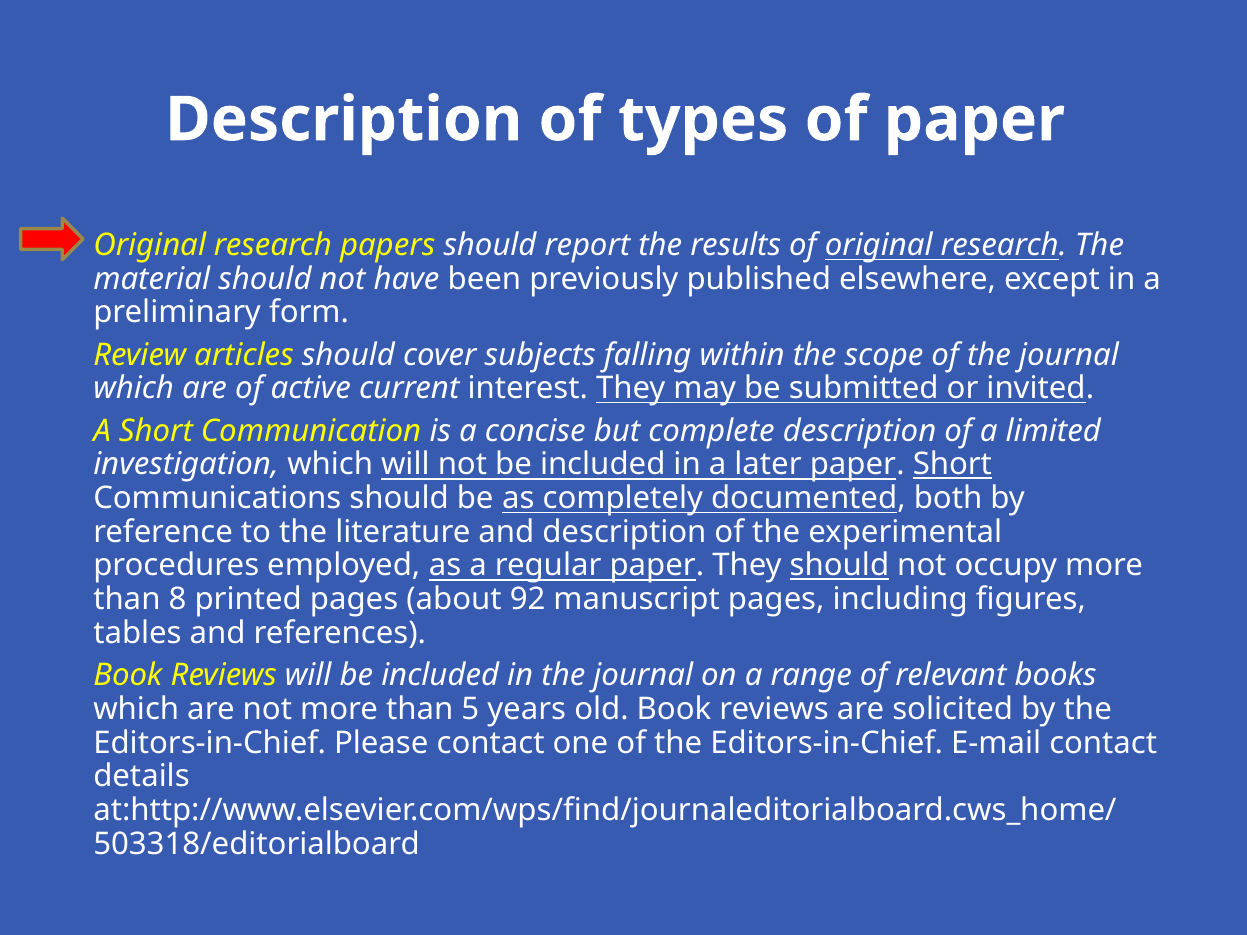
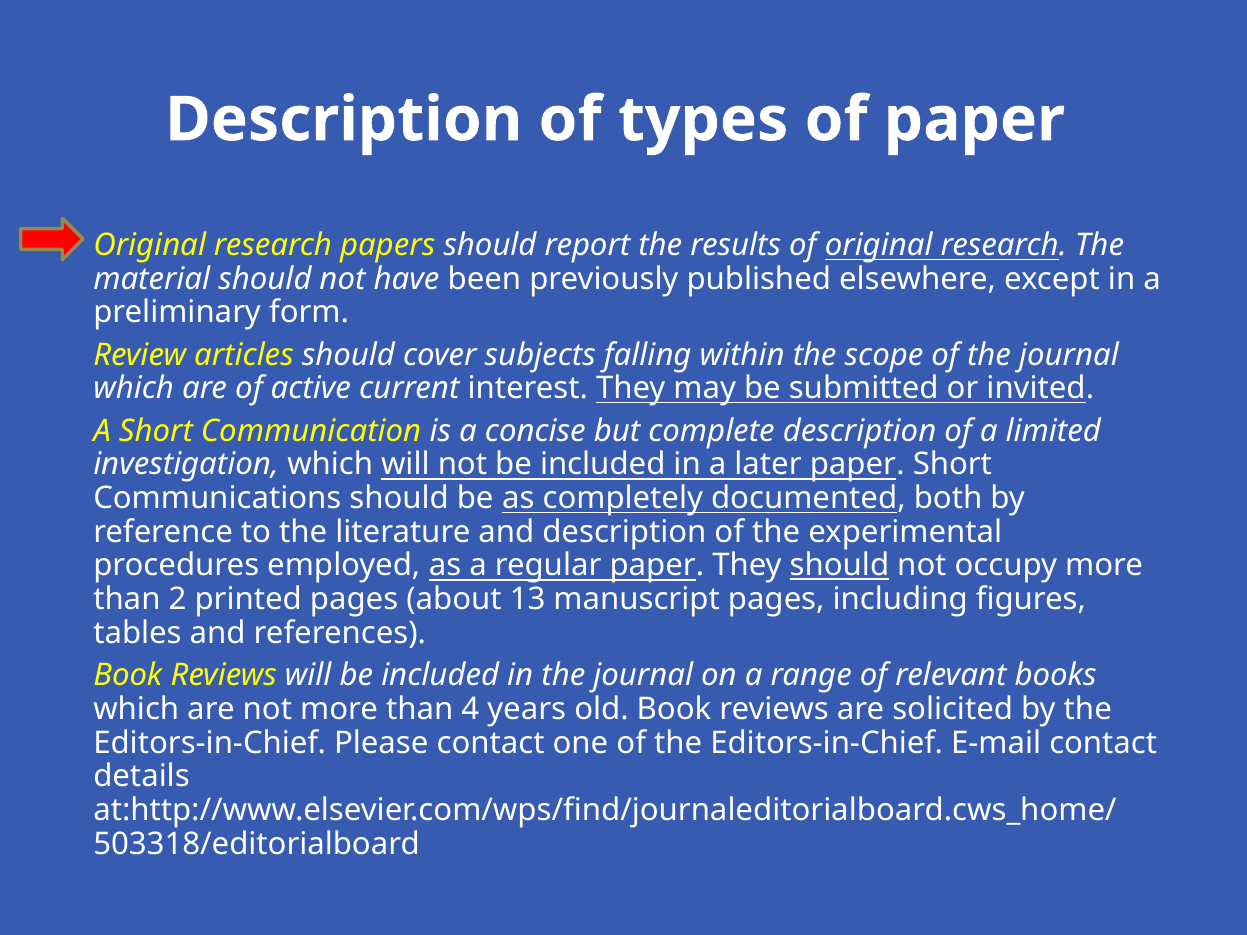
Short underline: present -> none (952, 465)
8: 8 -> 2 (177, 600)
92: 92 -> 13 (528, 600)
5: 5 -> 4 (470, 709)
